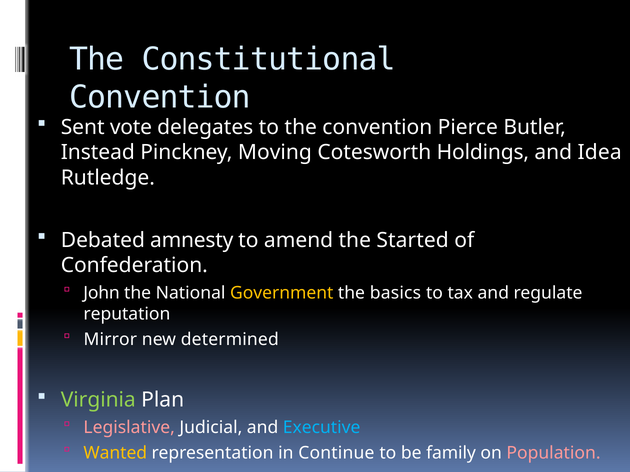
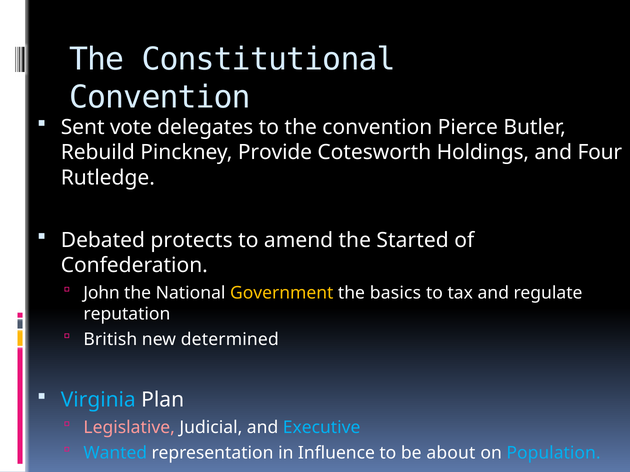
Instead: Instead -> Rebuild (98, 153)
Moving: Moving -> Provide (275, 153)
Idea: Idea -> Four (600, 153)
amnesty: amnesty -> protects (192, 240)
Mirror: Mirror -> British (110, 340)
Virginia colour: light green -> light blue (98, 400)
Wanted colour: yellow -> light blue (115, 453)
Continue: Continue -> Influence (336, 453)
family: family -> about (451, 453)
Population colour: pink -> light blue (554, 453)
